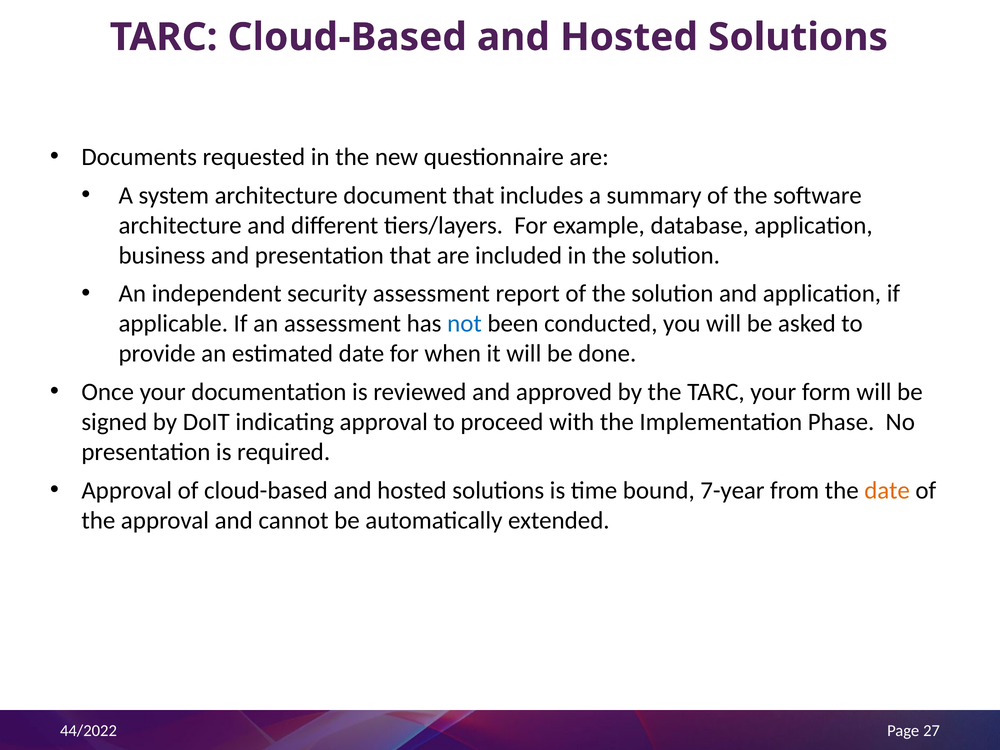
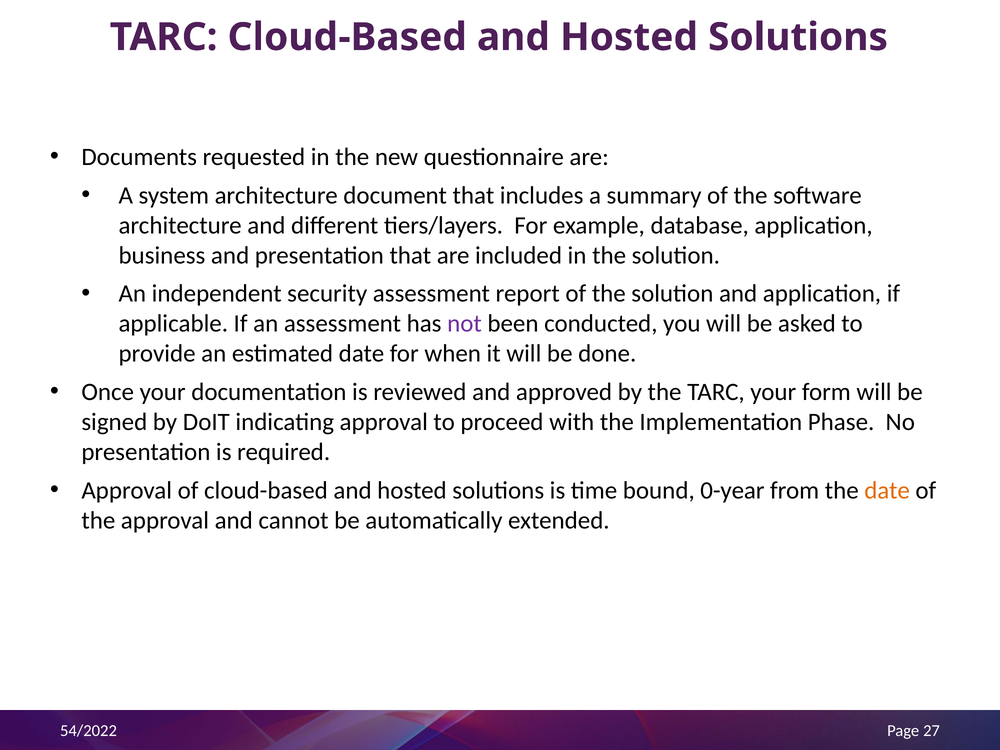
not colour: blue -> purple (464, 324)
7-year: 7-year -> 0-year (732, 490)
44/2022: 44/2022 -> 54/2022 (88, 731)
